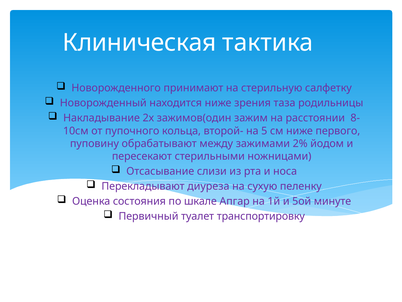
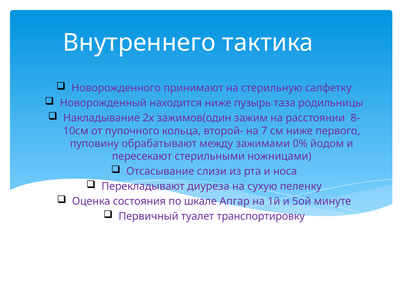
Клиническая: Клиническая -> Внутреннего (139, 43)
зрения: зрения -> пузырь (253, 103)
5: 5 -> 7 (264, 131)
2%: 2% -> 0% (300, 143)
